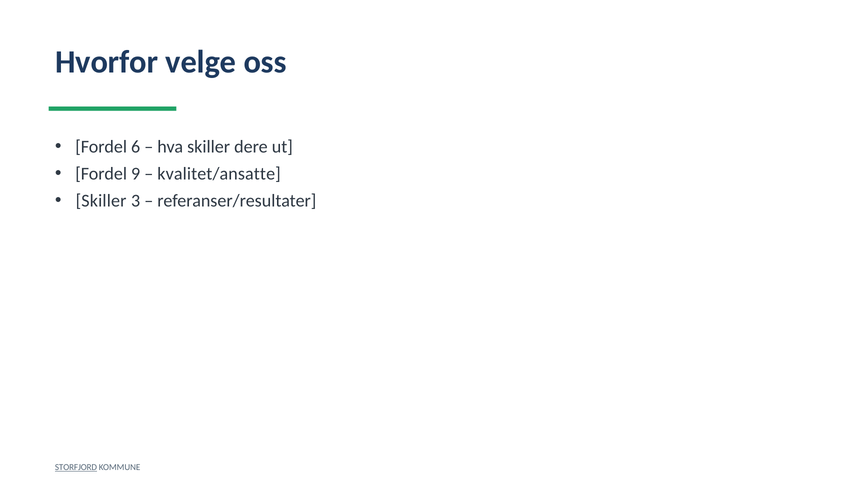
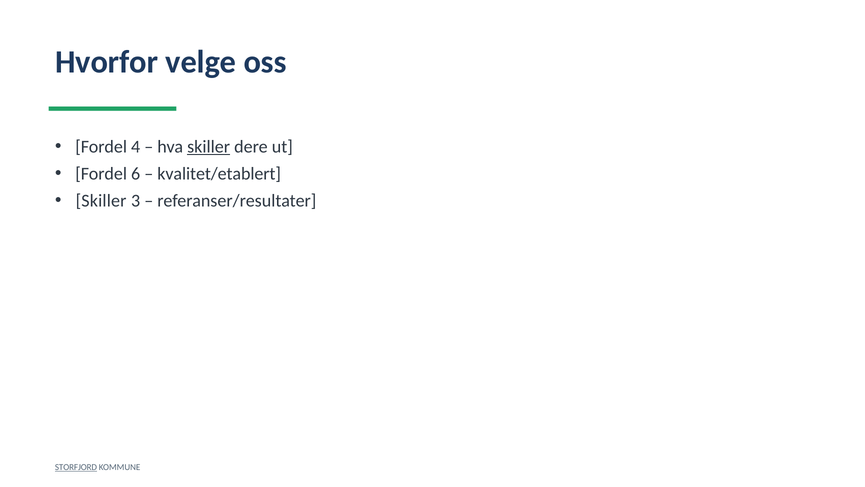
6: 6 -> 4 (136, 147)
skiller underline: none -> present (209, 147)
9: 9 -> 6 (136, 174)
kvalitet/ansatte: kvalitet/ansatte -> kvalitet/etablert (219, 174)
